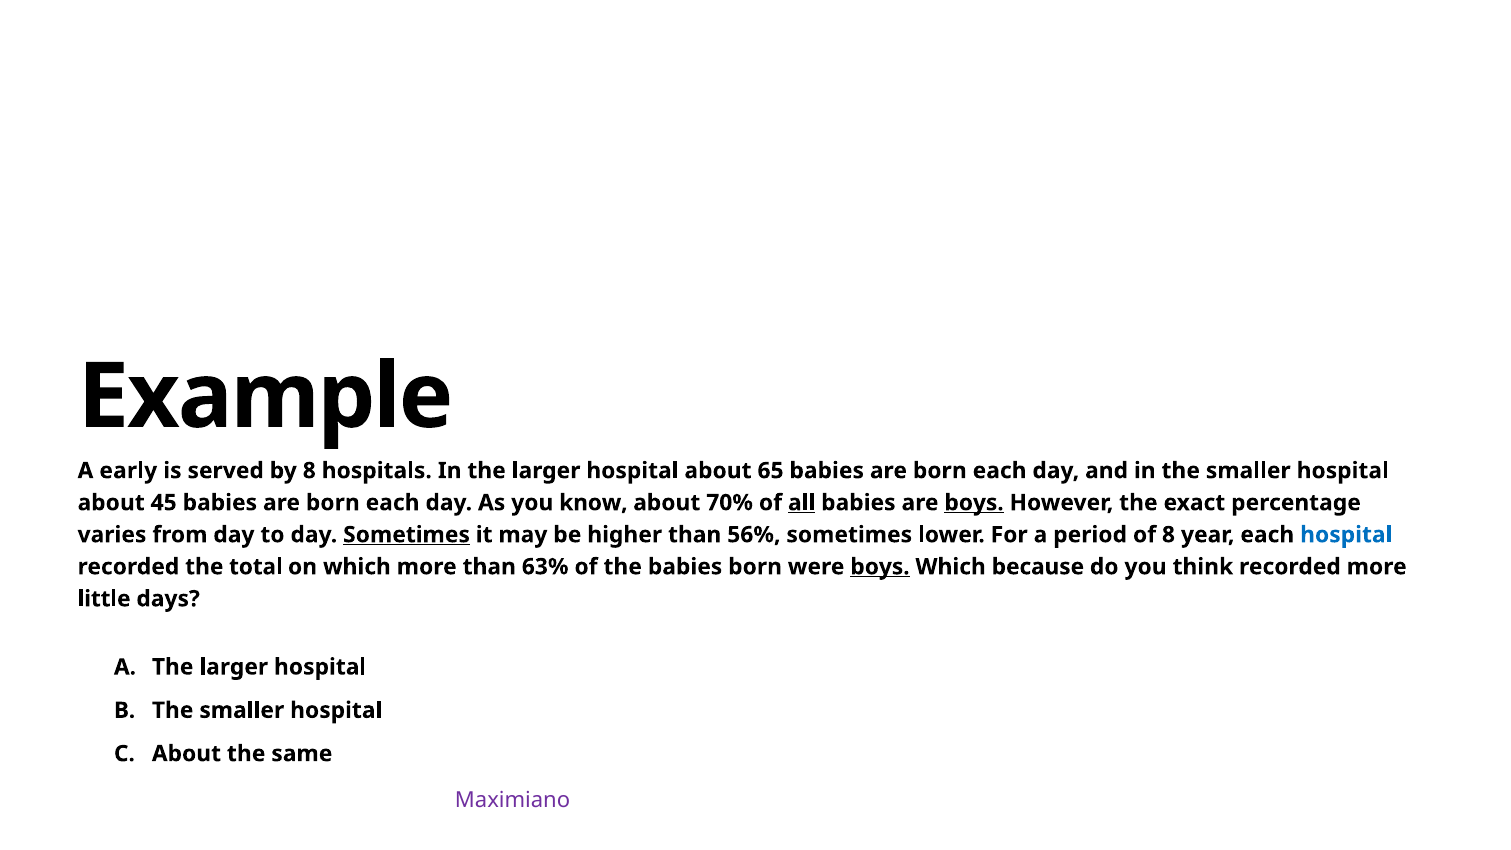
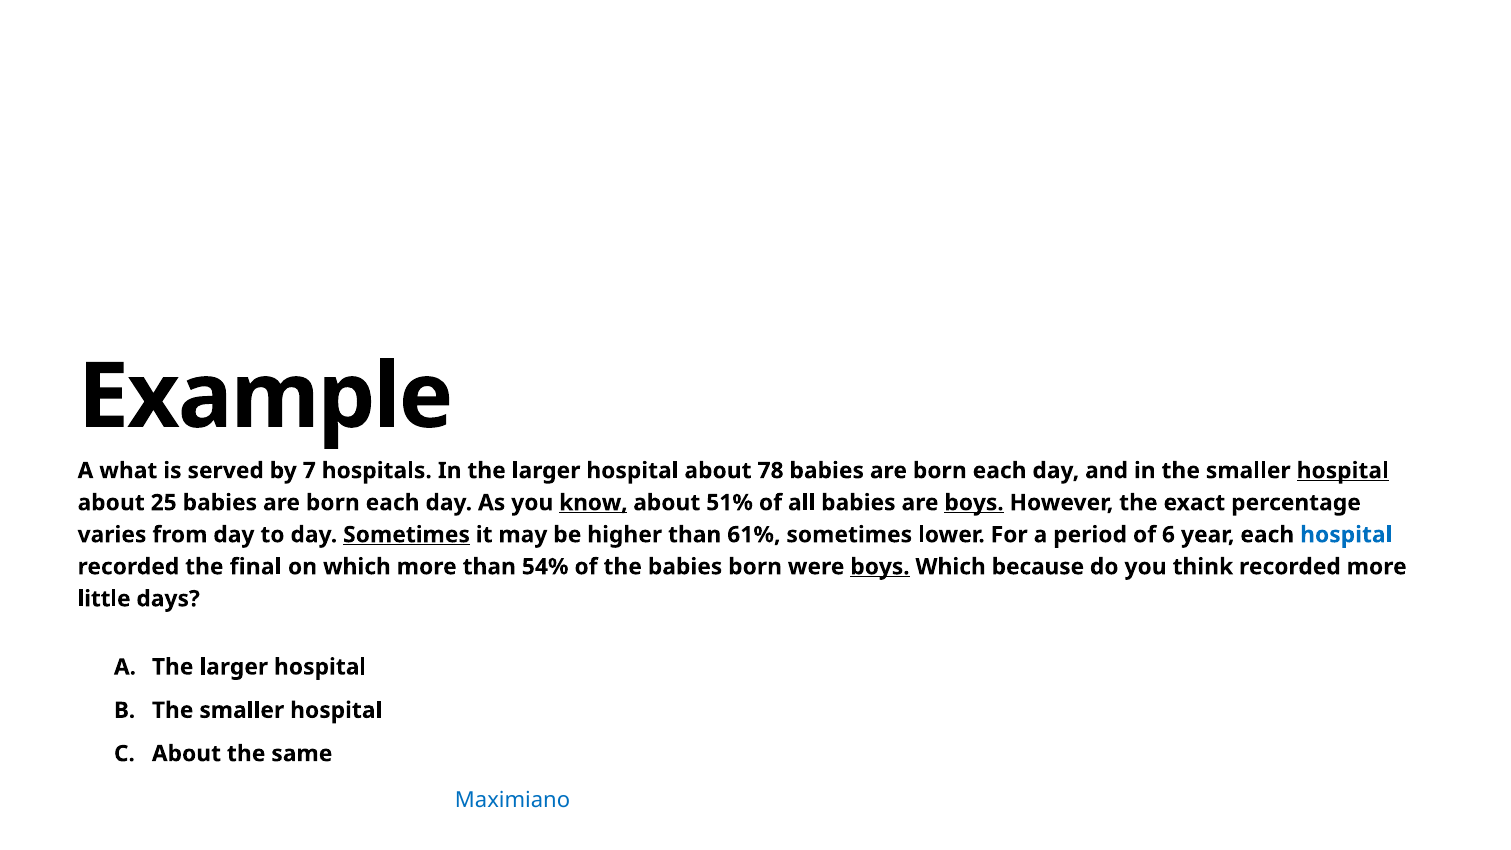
early: early -> what (128, 471)
by 8: 8 -> 7 (309, 471)
65: 65 -> 78 (771, 471)
hospital underline: none -> present (1343, 471)
45: 45 -> 25 (164, 503)
know underline: none -> present (593, 503)
70%: 70% -> 51% (730, 503)
all underline: present -> none (802, 503)
56%: 56% -> 61% (754, 535)
of 8: 8 -> 6 (1168, 535)
total: total -> final (256, 567)
63%: 63% -> 54% (545, 567)
Maximiano colour: purple -> blue (513, 800)
